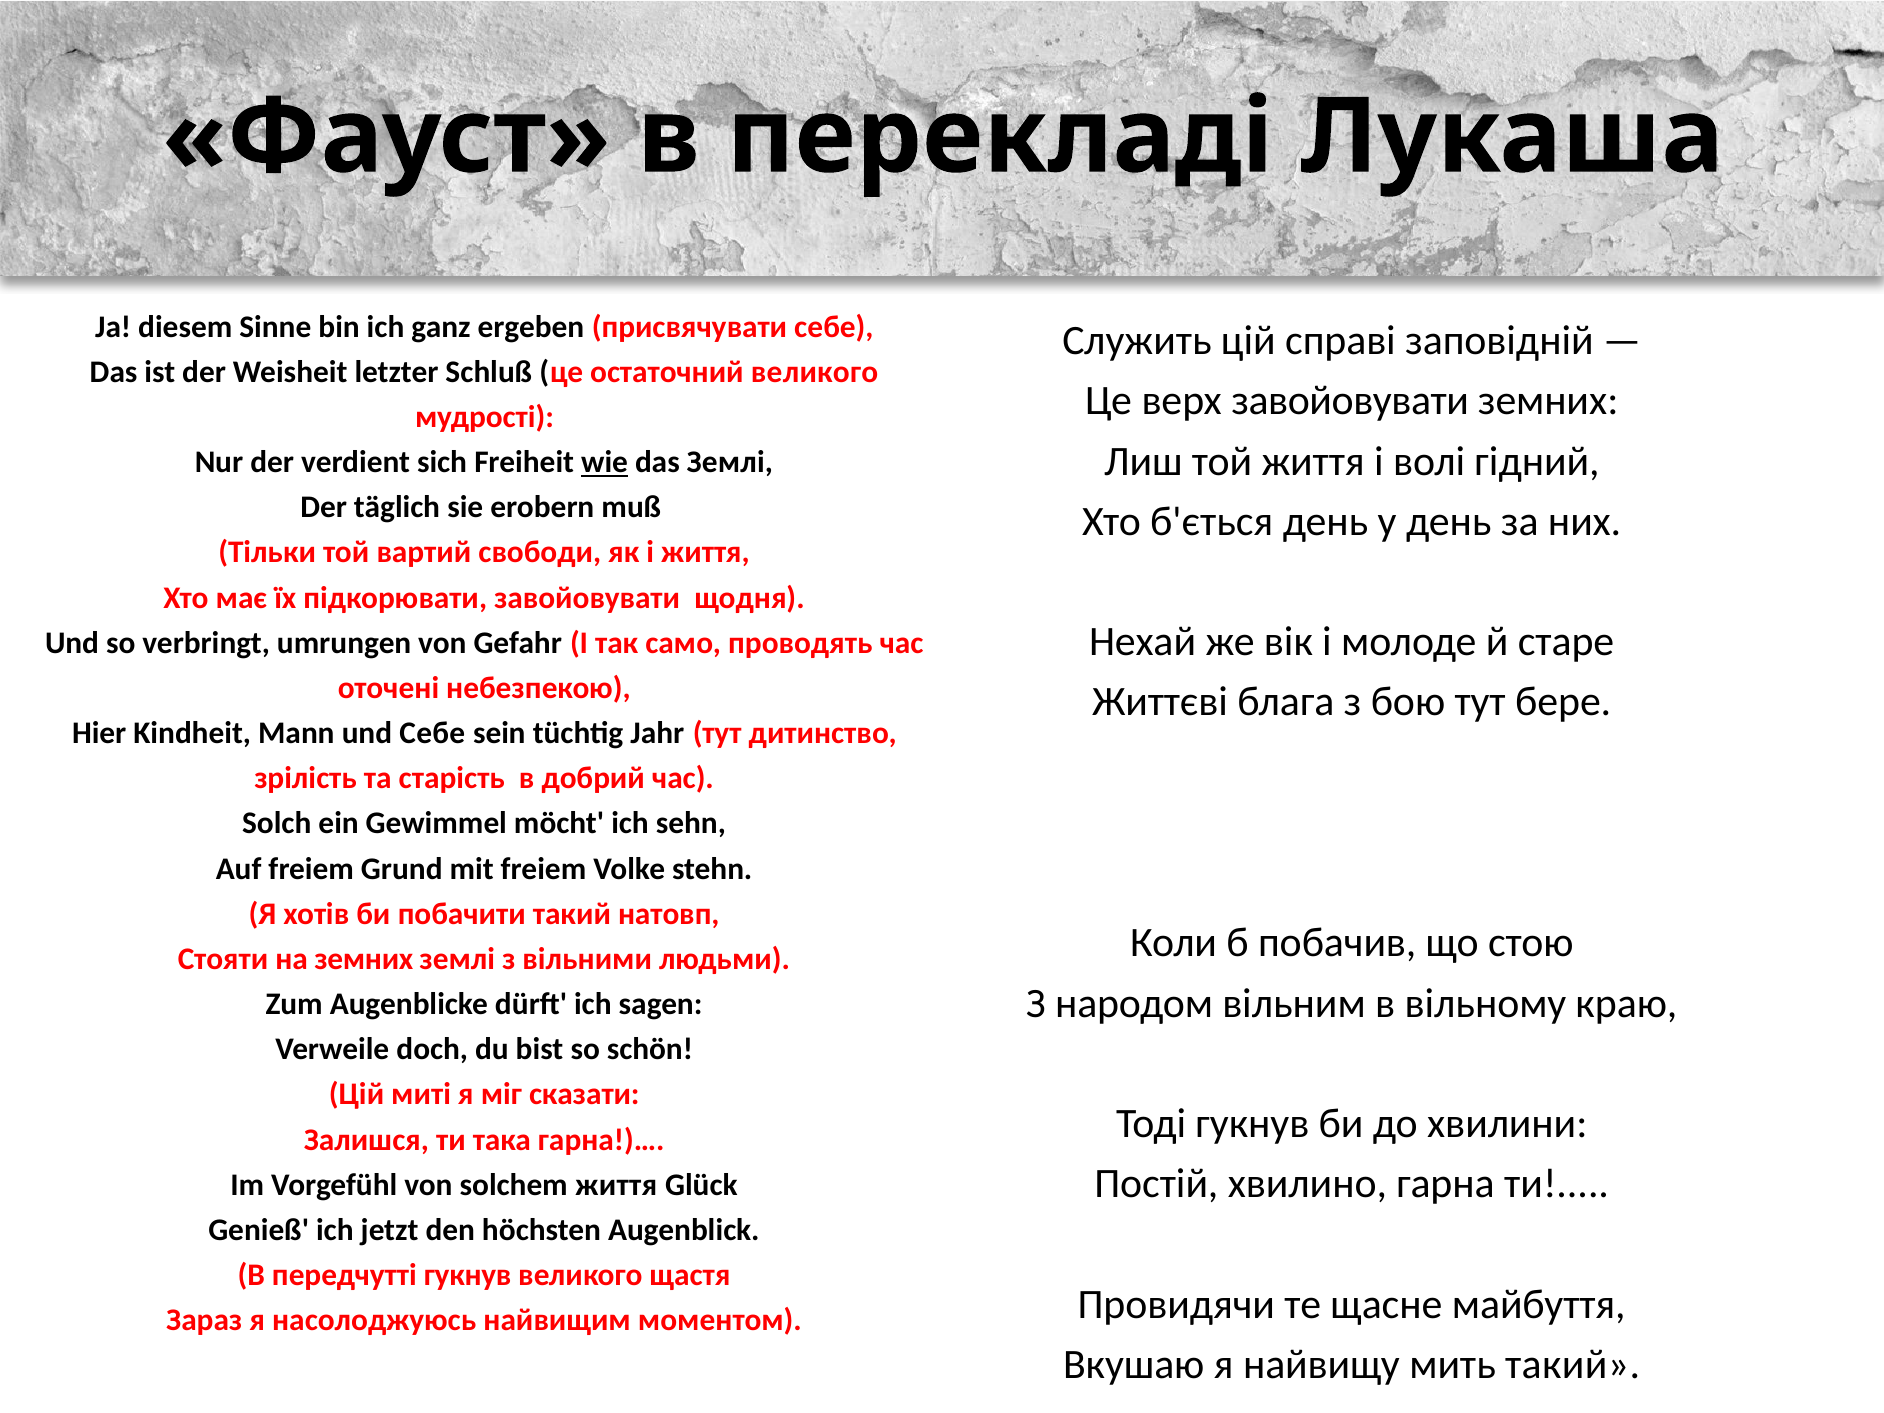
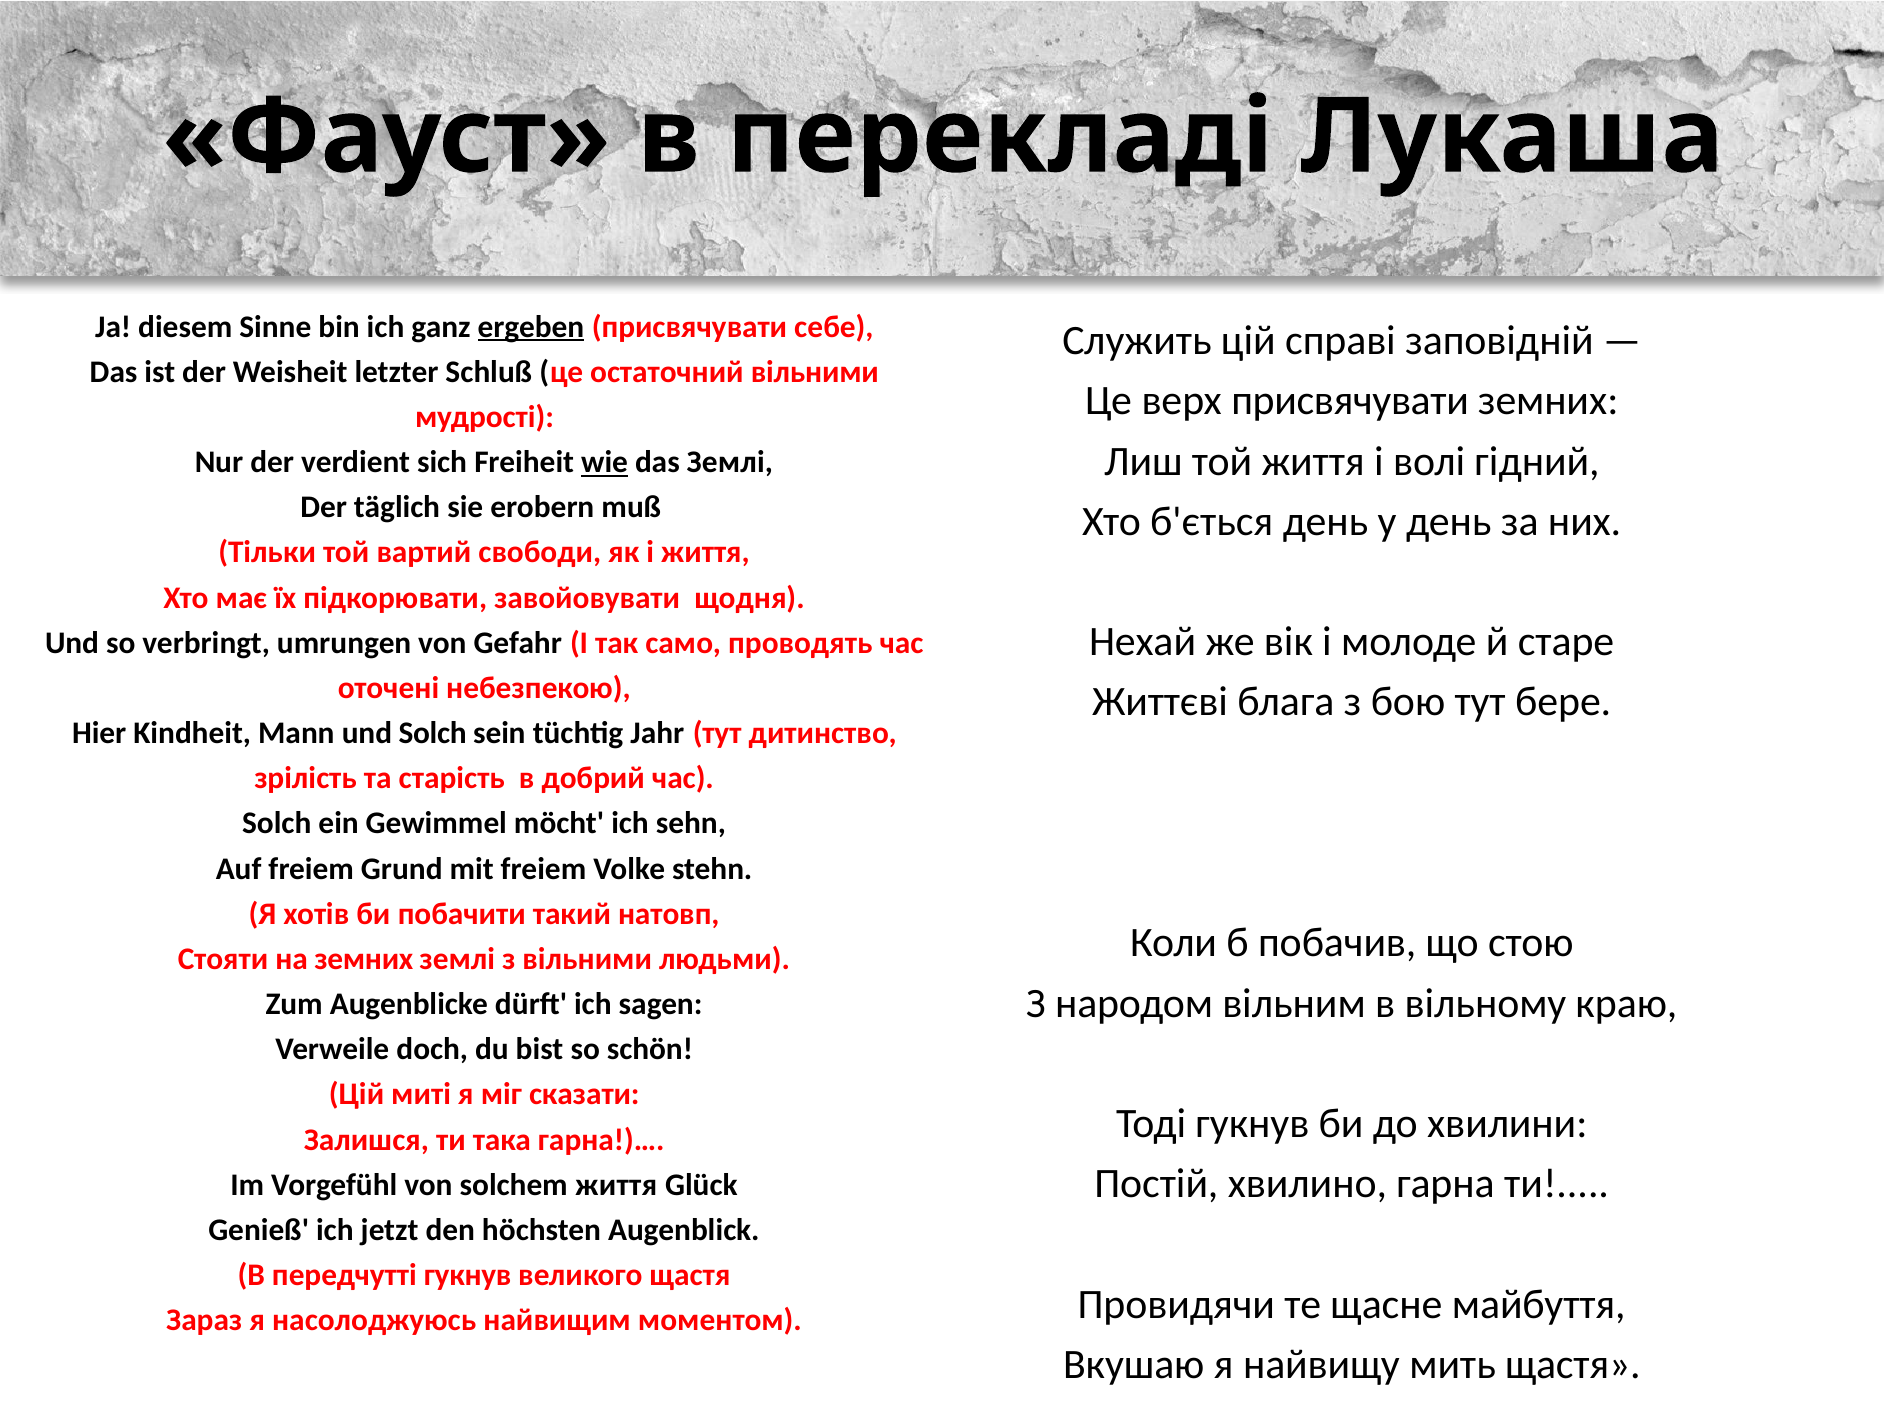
ergeben underline: none -> present (531, 327)
остаточний великого: великого -> вільними (815, 372)
верх завойовувати: завойовувати -> присвячувати (1350, 401)
und Себе: Себе -> Solch (433, 733)
мить такий: такий -> щастя (1573, 1365)
